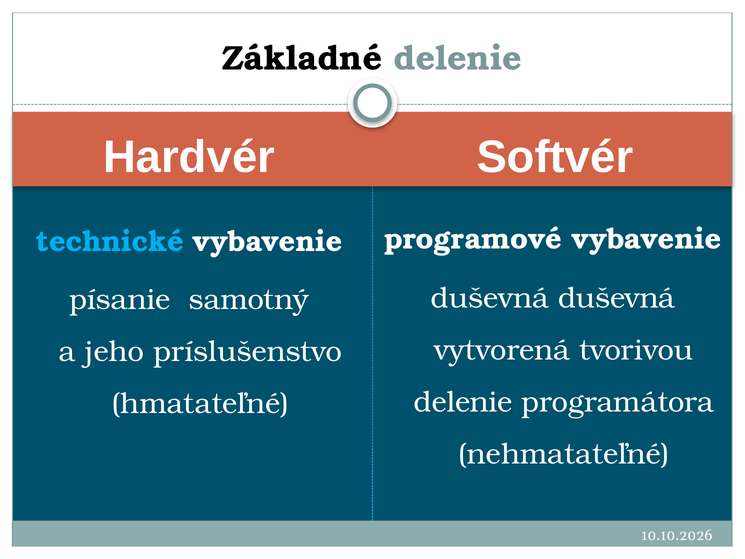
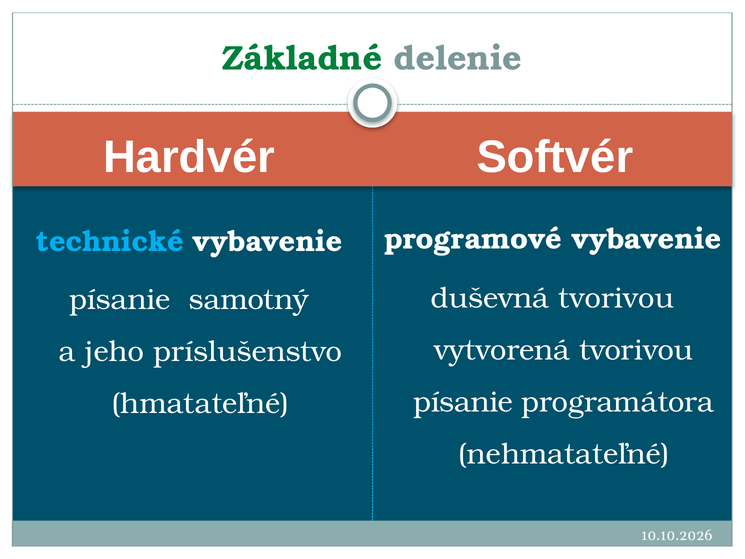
Základné colour: black -> green (302, 59)
duševná duševná: duševná -> tvorivou (616, 298)
delenie: delenie -> písanie (463, 402)
